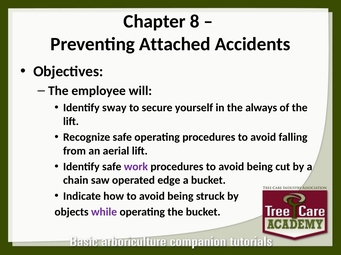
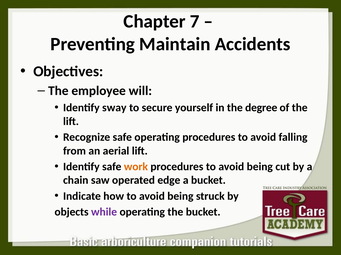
8: 8 -> 7 (195, 22)
Attached: Attached -> Maintain (175, 44)
always: always -> degree (261, 108)
work colour: purple -> orange (136, 167)
